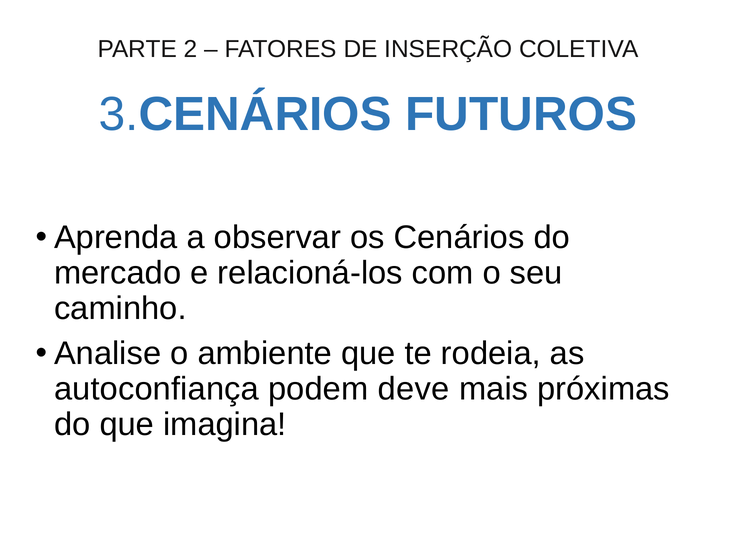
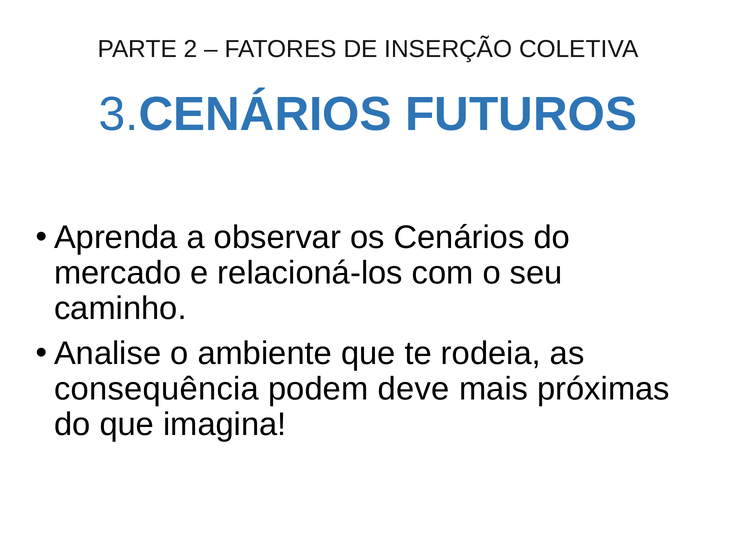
autoconfiança: autoconfiança -> consequência (157, 389)
